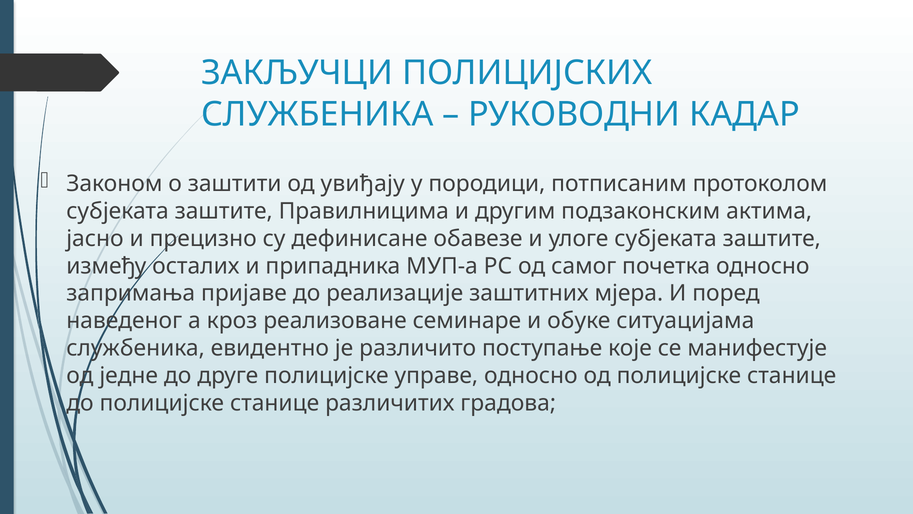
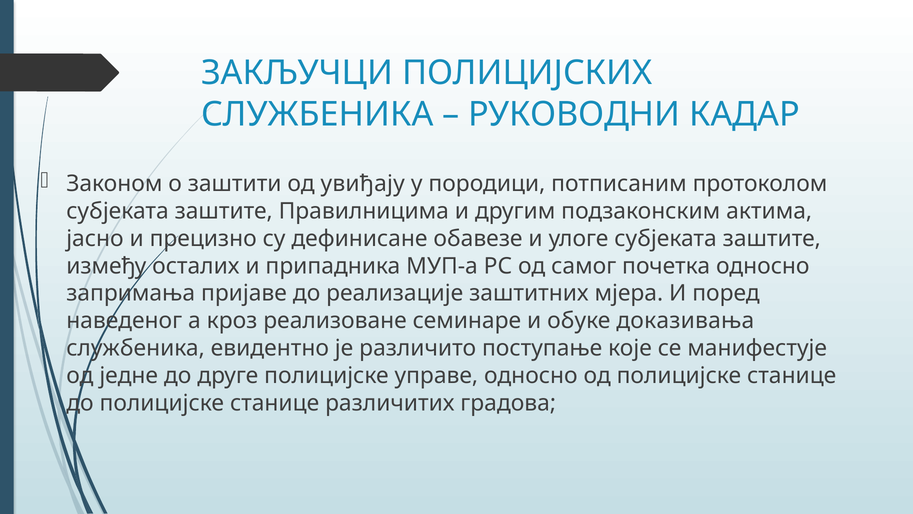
ситуацијама: ситуацијама -> доказивања (685, 321)
